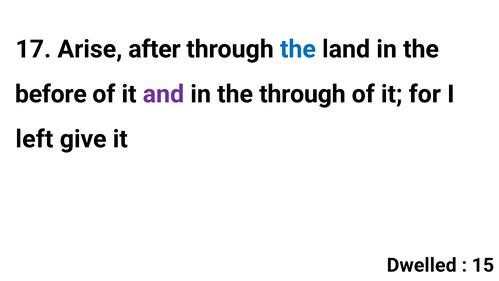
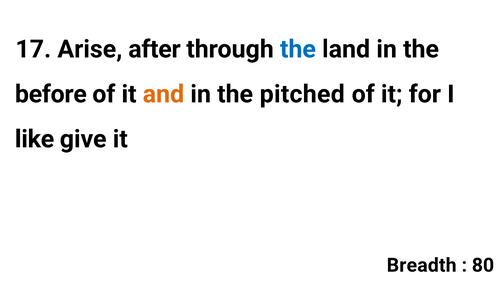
and colour: purple -> orange (163, 94)
the through: through -> pitched (302, 94)
left: left -> like (35, 139)
Dwelled: Dwelled -> Breadth (422, 265)
15: 15 -> 80 (483, 265)
